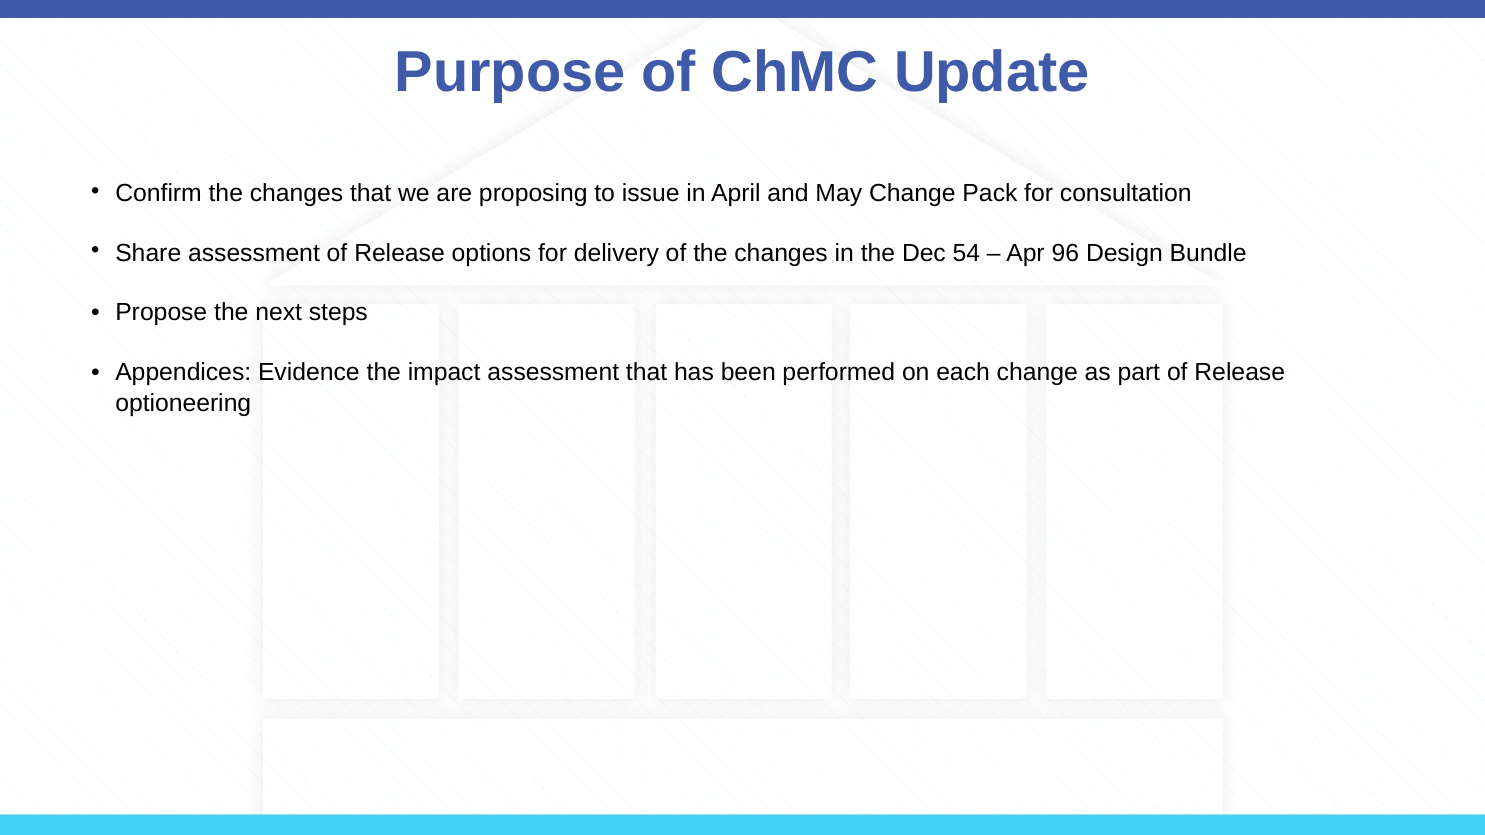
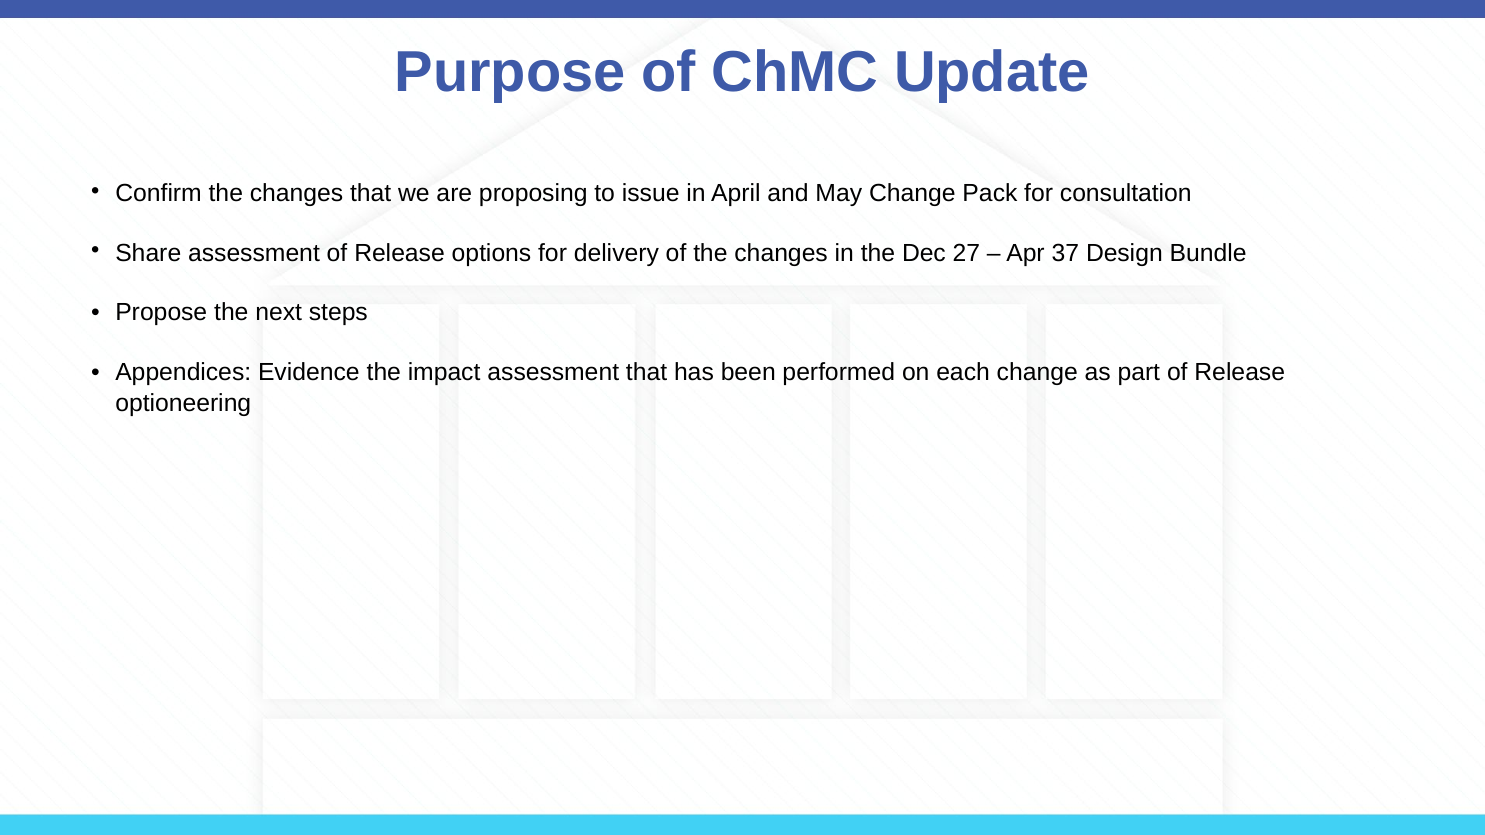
54: 54 -> 27 (966, 253)
96: 96 -> 37 (1065, 253)
